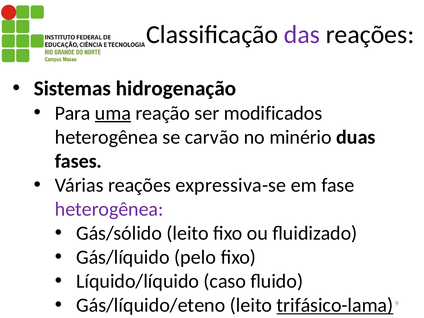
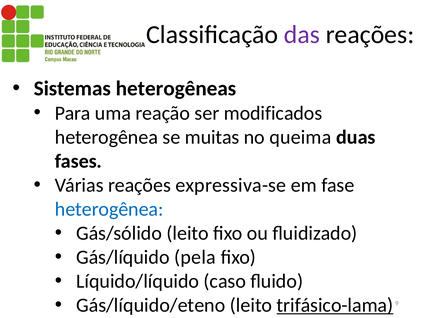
hidrogenação: hidrogenação -> heterogêneas (176, 88)
uma underline: present -> none (113, 113)
carvão: carvão -> muitas (212, 137)
minério: minério -> queima (300, 137)
heterogênea colour: purple -> blue (109, 209)
pelo: pelo -> pela (195, 257)
